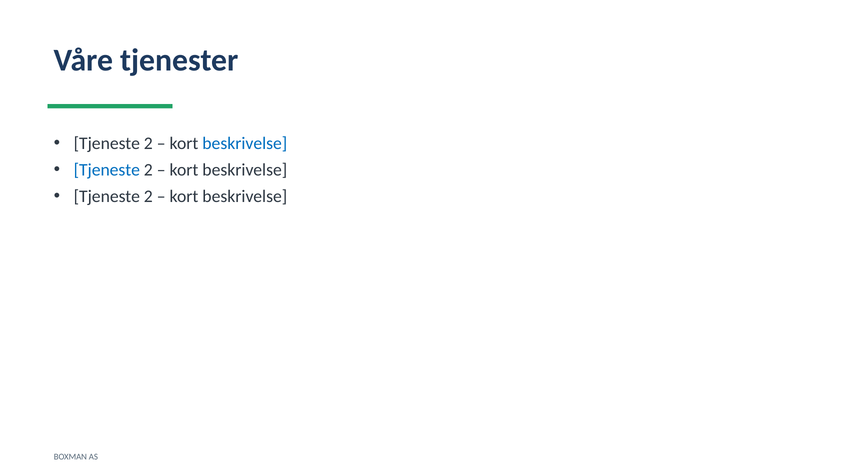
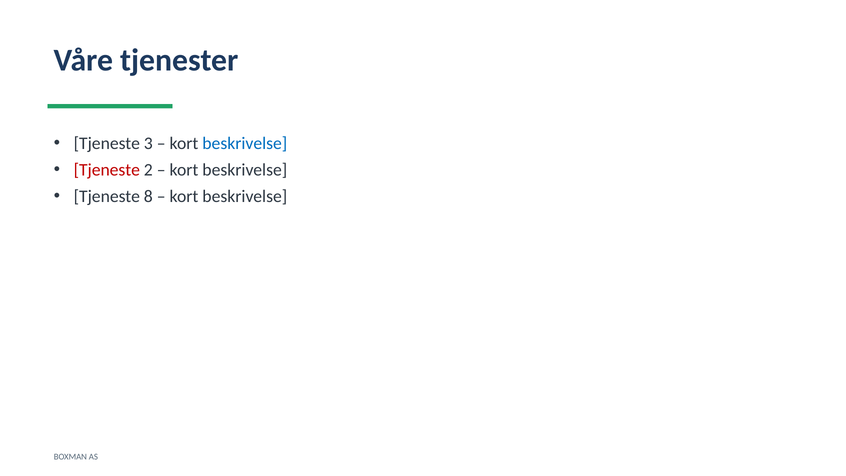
2: 2 -> 3 (148, 143)
Tjeneste colour: blue -> red (107, 170)
2: 2 -> 8 (148, 196)
